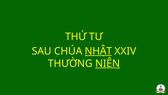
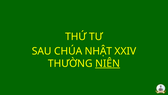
NHẬT underline: present -> none (98, 51)
